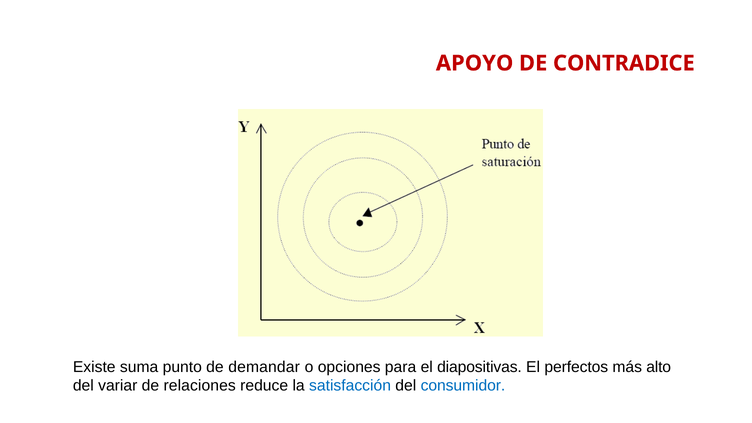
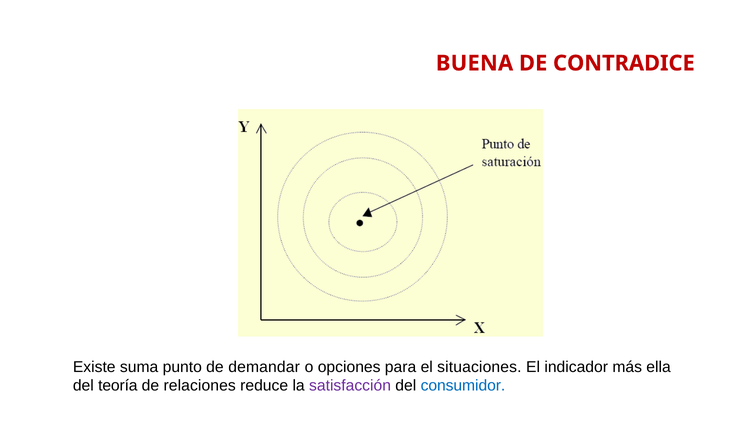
APOYO: APOYO -> BUENA (475, 63)
diapositivas: diapositivas -> situaciones (479, 367)
perfectos: perfectos -> indicador (576, 367)
alto: alto -> ella (659, 367)
variar: variar -> teoría (118, 386)
satisfacción colour: blue -> purple (350, 386)
